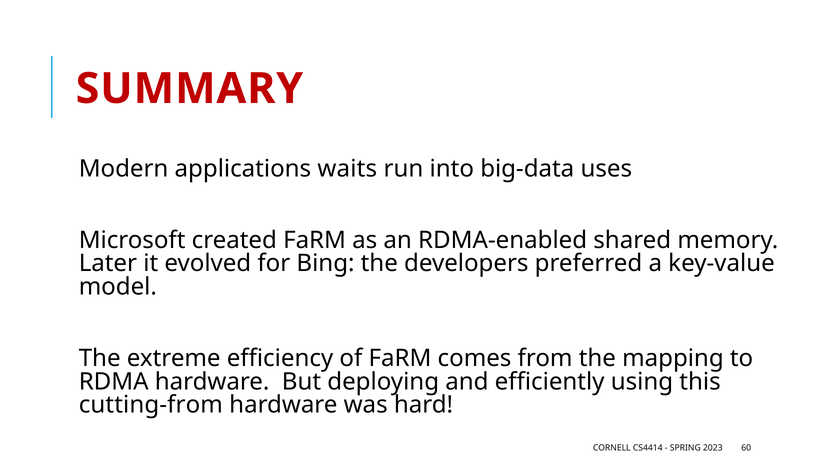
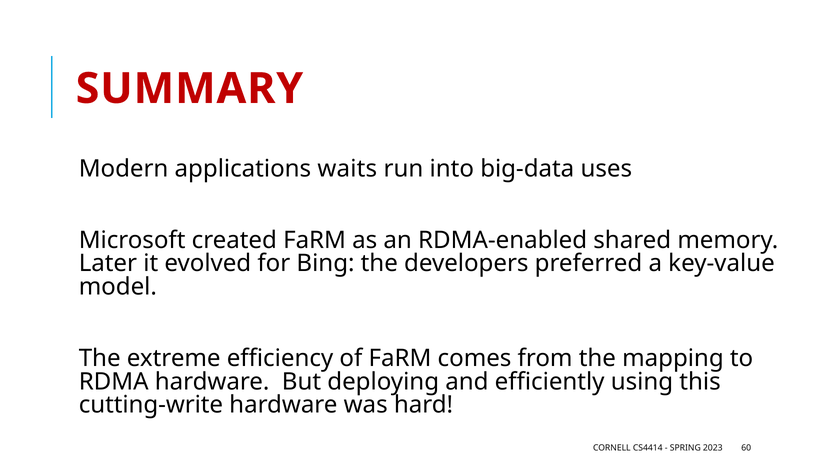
cutting-from: cutting-from -> cutting-write (151, 405)
